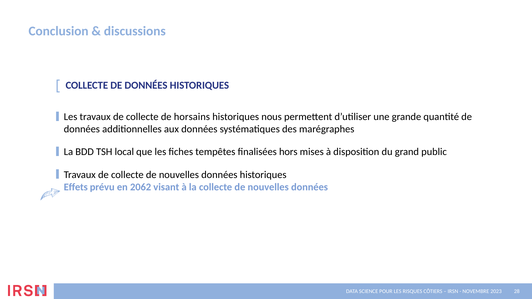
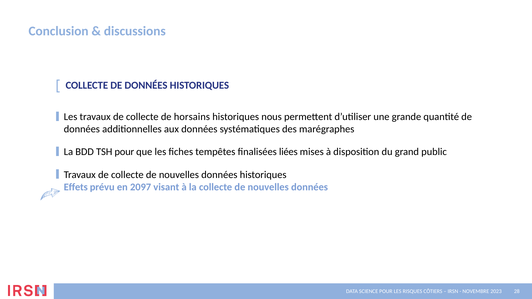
TSH local: local -> pour (124, 152)
hors: hors -> liées (288, 152)
2062: 2062 -> 2097 (141, 187)
